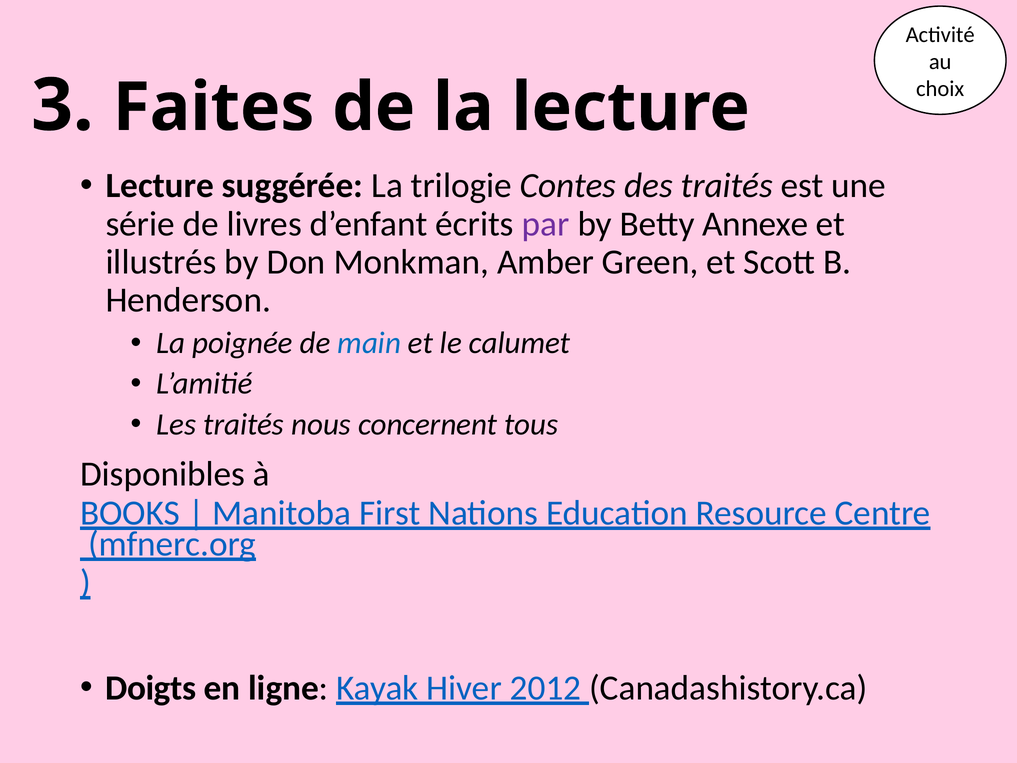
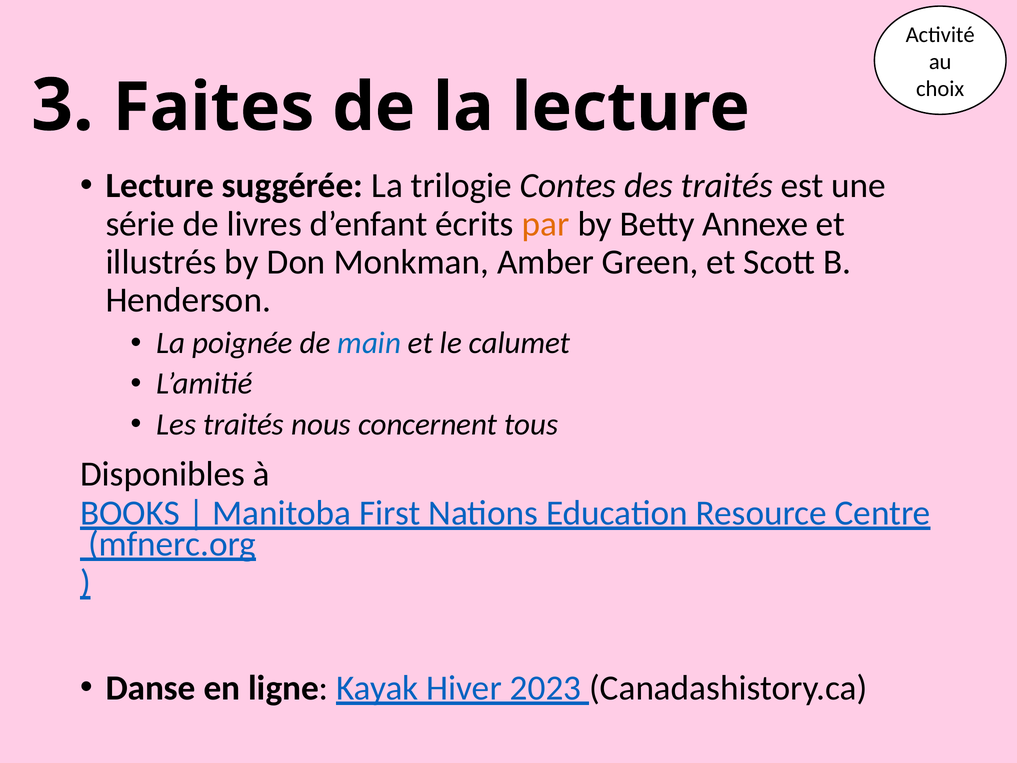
par colour: purple -> orange (546, 224)
Doigts: Doigts -> Danse (151, 688)
2012: 2012 -> 2023 (546, 688)
